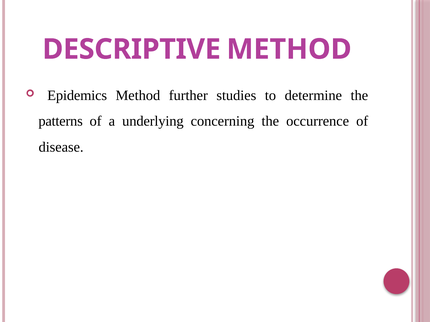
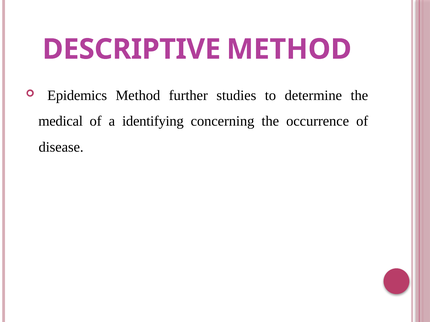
patterns: patterns -> medical (61, 121)
underlying: underlying -> identifying (153, 121)
